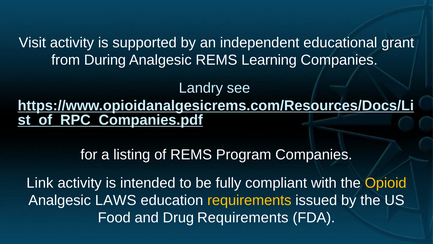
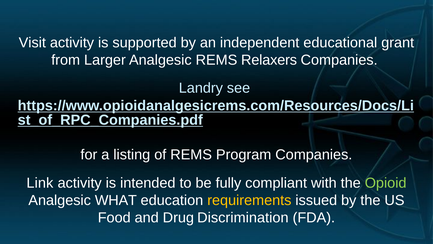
During: During -> Larger (105, 60)
Learning: Learning -> Relaxers (269, 60)
Opioid colour: yellow -> light green (386, 183)
LAWS: LAWS -> WHAT (116, 200)
Drug Requirements: Requirements -> Discrimination (243, 217)
